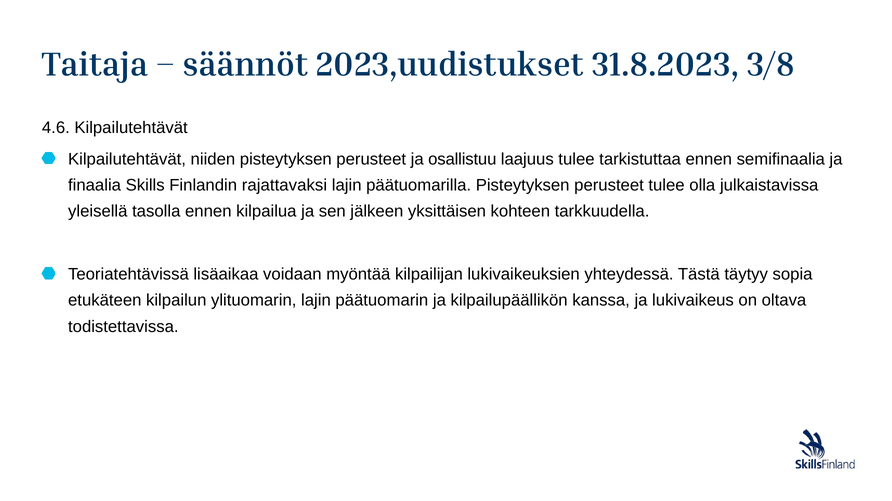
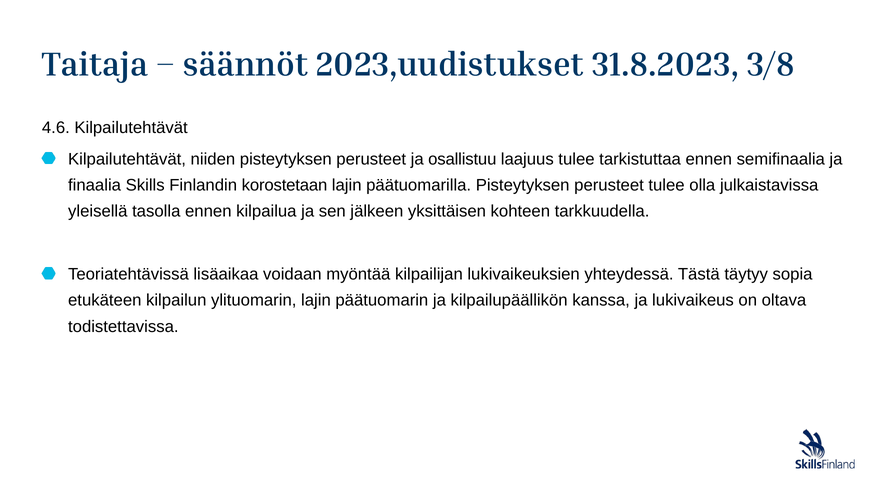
rajattavaksi: rajattavaksi -> korostetaan (285, 185)
